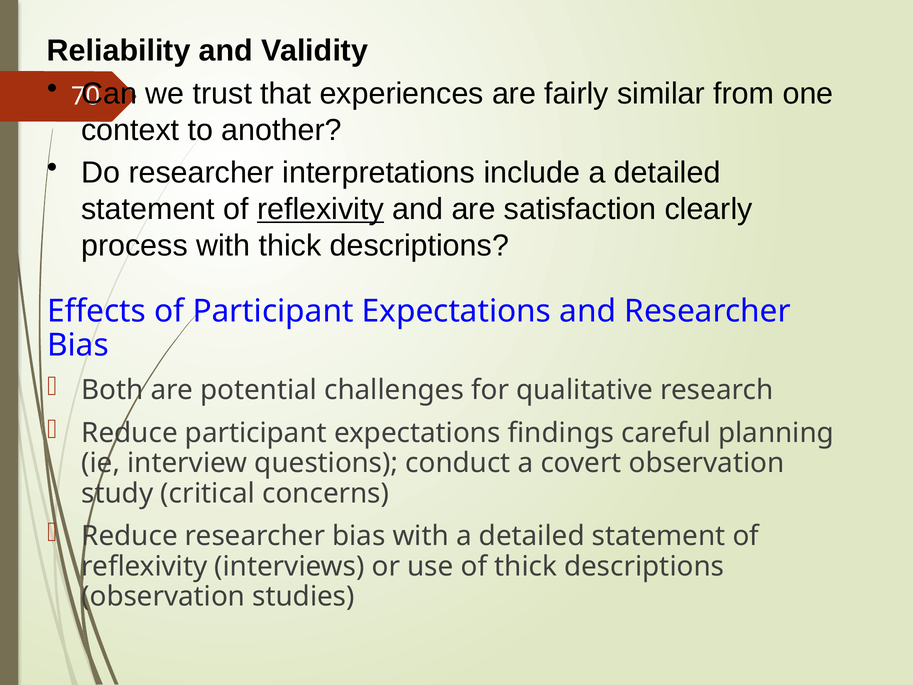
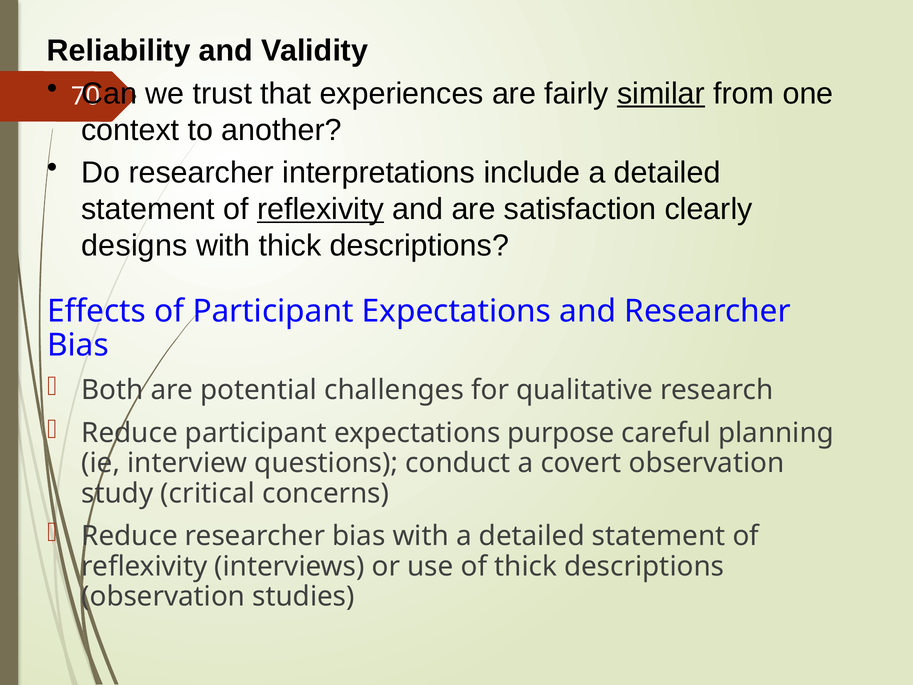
similar underline: none -> present (661, 93)
process: process -> designs (134, 246)
findings: findings -> purpose (561, 433)
